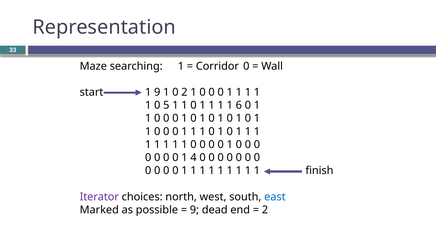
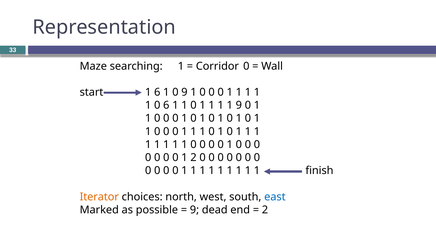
1 9: 9 -> 6 (157, 92)
0 2: 2 -> 9 (184, 92)
0 5: 5 -> 6 (166, 105)
1 6: 6 -> 9 (239, 105)
1 4: 4 -> 2 (194, 158)
Iterator colour: purple -> orange (99, 197)
